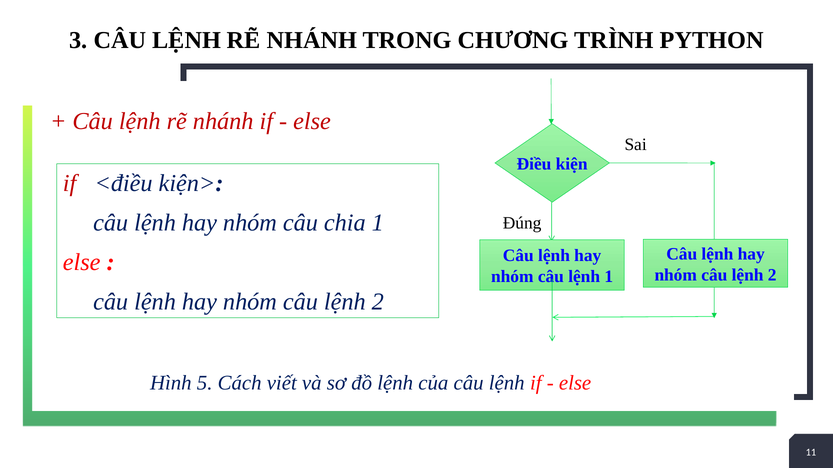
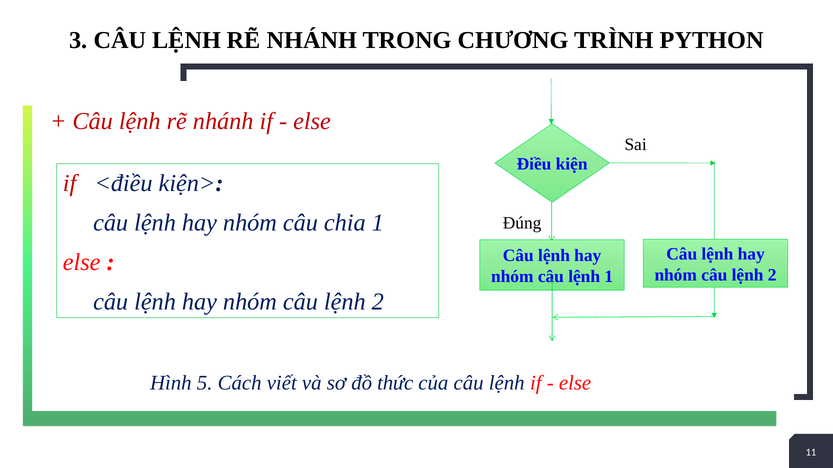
đồ lệnh: lệnh -> thức (395, 383)
